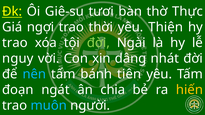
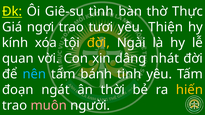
tươi: tươi -> tình (101, 11)
thời: thời -> tươi (101, 27)
trao: trao -> kính (15, 43)
đời colour: light green -> yellow (98, 43)
nguy: nguy -> quan (18, 59)
tiên: tiên -> tinh (129, 74)
chia: chia -> thời (113, 90)
muôn colour: light blue -> pink (49, 106)
